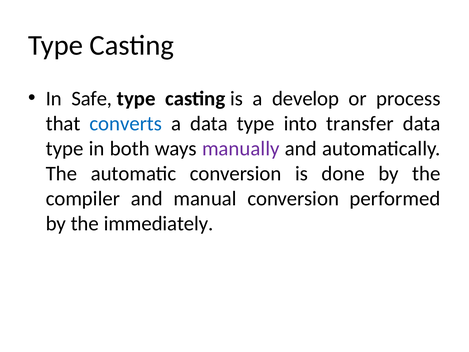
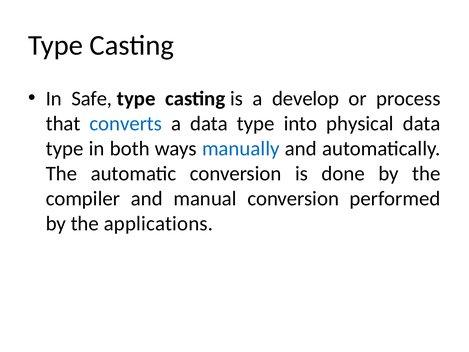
transfer: transfer -> physical (360, 123)
manually colour: purple -> blue (241, 148)
immediately: immediately -> applications (158, 223)
